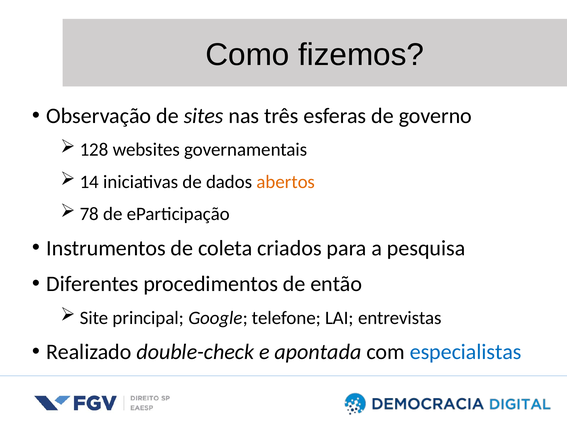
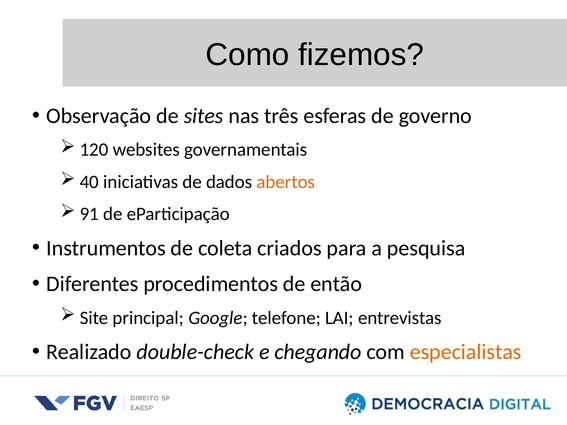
128: 128 -> 120 (94, 150)
14: 14 -> 40 (89, 182)
78: 78 -> 91 (89, 214)
apontada: apontada -> chegando (318, 352)
especialistas colour: blue -> orange (466, 352)
